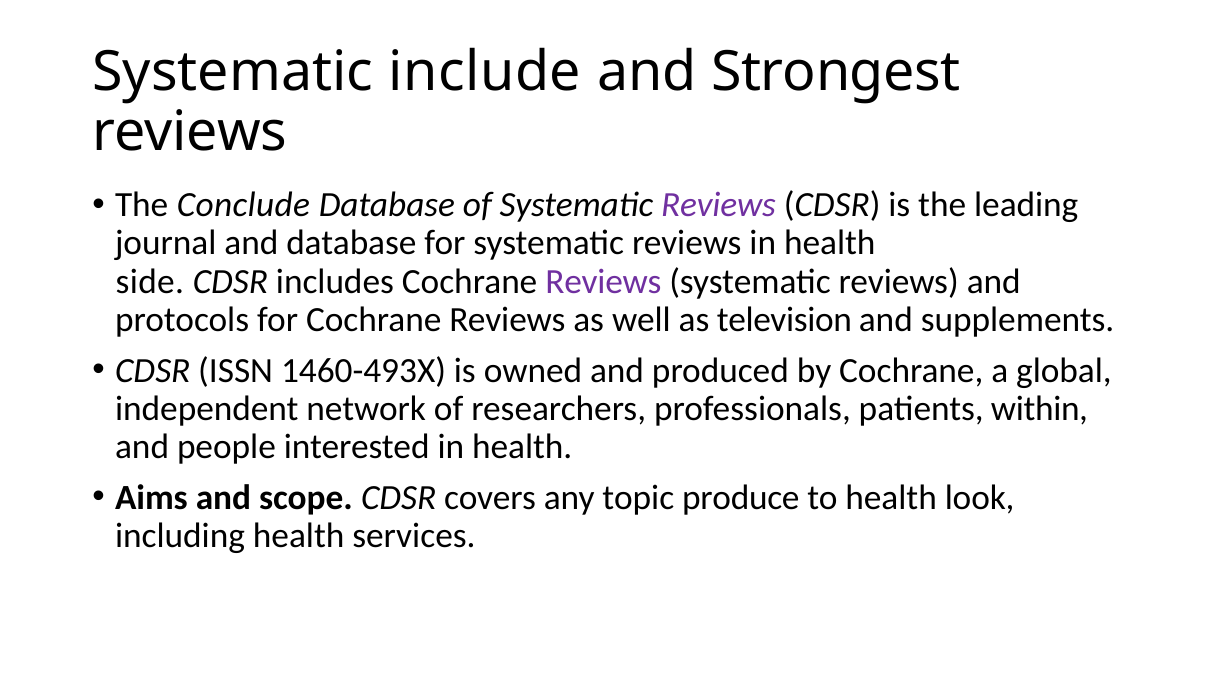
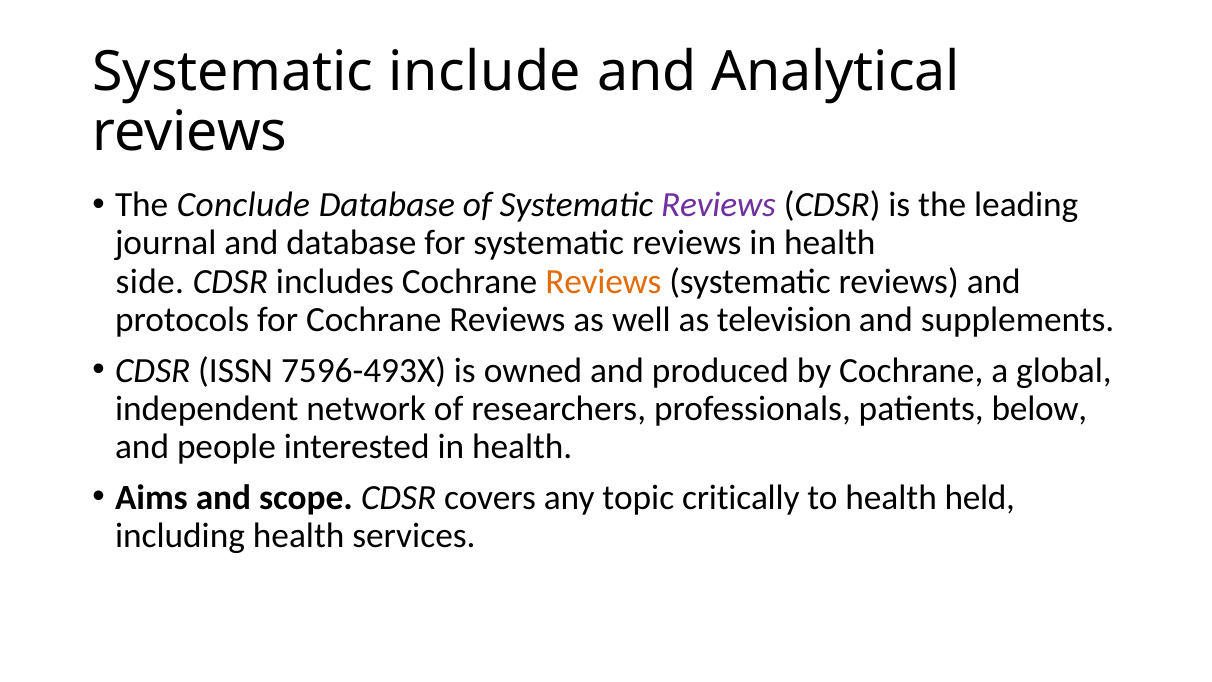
Strongest: Strongest -> Analytical (836, 72)
Reviews colour: purple -> orange (603, 281)
1460-493X: 1460-493X -> 7596-493X (364, 370)
within: within -> below (1039, 408)
produce: produce -> critically (741, 497)
look: look -> held (980, 497)
